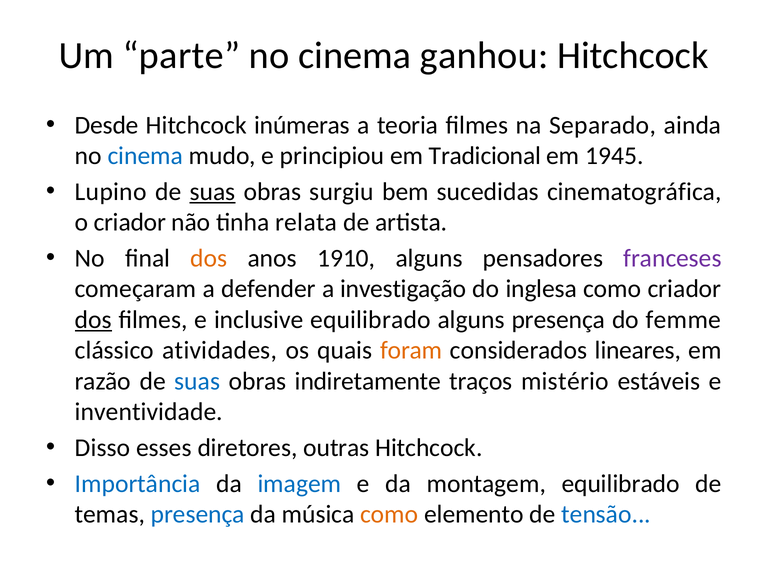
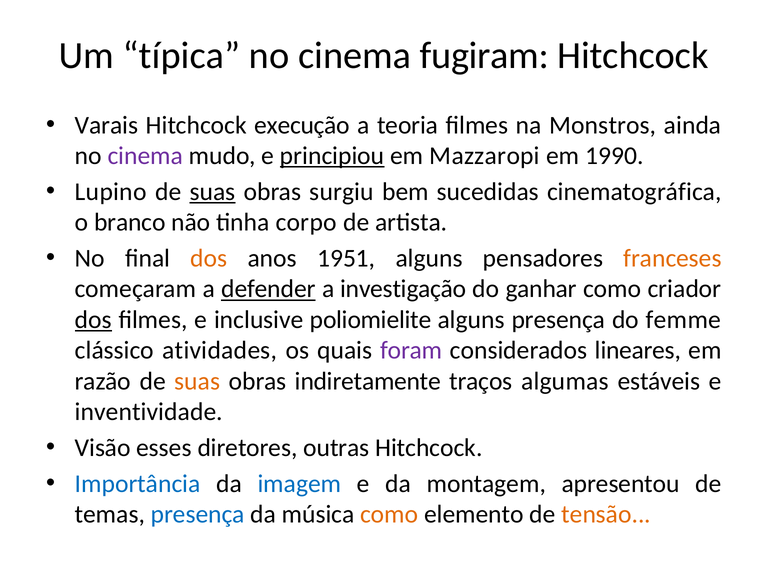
parte: parte -> típica (181, 55)
ganhou: ganhou -> fugiram (484, 55)
Desde: Desde -> Varais (107, 125)
inúmeras: inúmeras -> execução (302, 125)
Separado: Separado -> Monstros (603, 125)
cinema colour: blue -> purple (145, 156)
principiou underline: none -> present (332, 156)
Tradicional: Tradicional -> Mazzaropi (485, 156)
1945: 1945 -> 1990 (614, 156)
o criador: criador -> branco (130, 222)
relata: relata -> corpo (306, 222)
1910: 1910 -> 1951 (346, 258)
franceses colour: purple -> orange (672, 258)
defender underline: none -> present (268, 289)
inglesa: inglesa -> ganhar (541, 289)
inclusive equilibrado: equilibrado -> poliomielite (371, 320)
foram colour: orange -> purple (411, 350)
suas colour: blue -> orange (197, 381)
mistério: mistério -> algumas (565, 381)
Disso: Disso -> Visão (103, 448)
montagem equilibrado: equilibrado -> apresentou (621, 484)
tensão colour: blue -> orange (606, 514)
